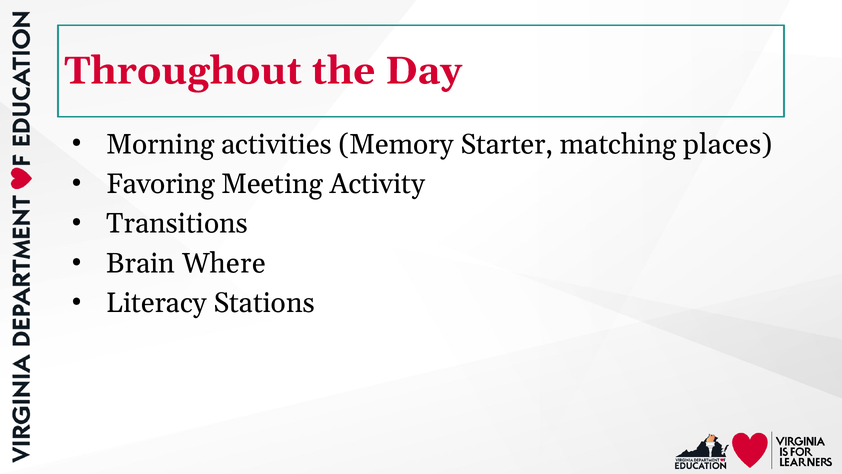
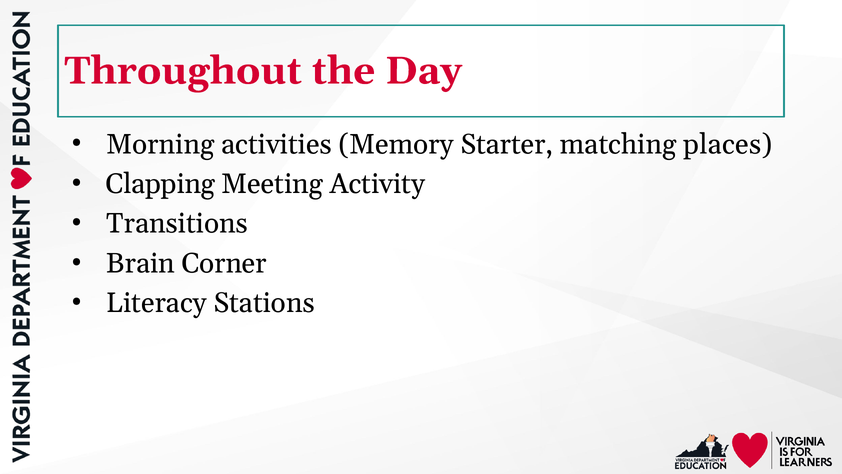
Favoring: Favoring -> Clapping (161, 184)
Where: Where -> Corner (224, 263)
